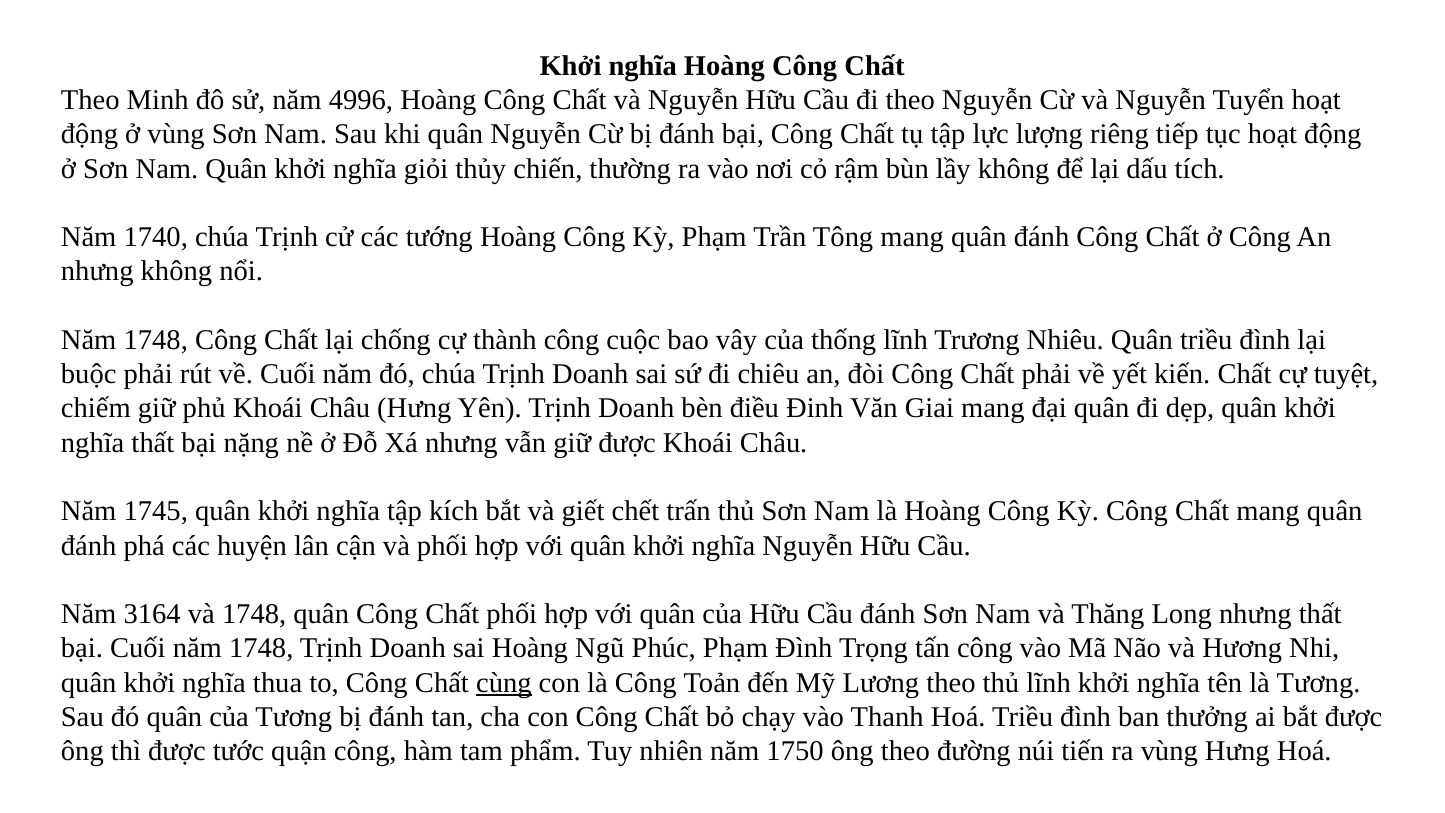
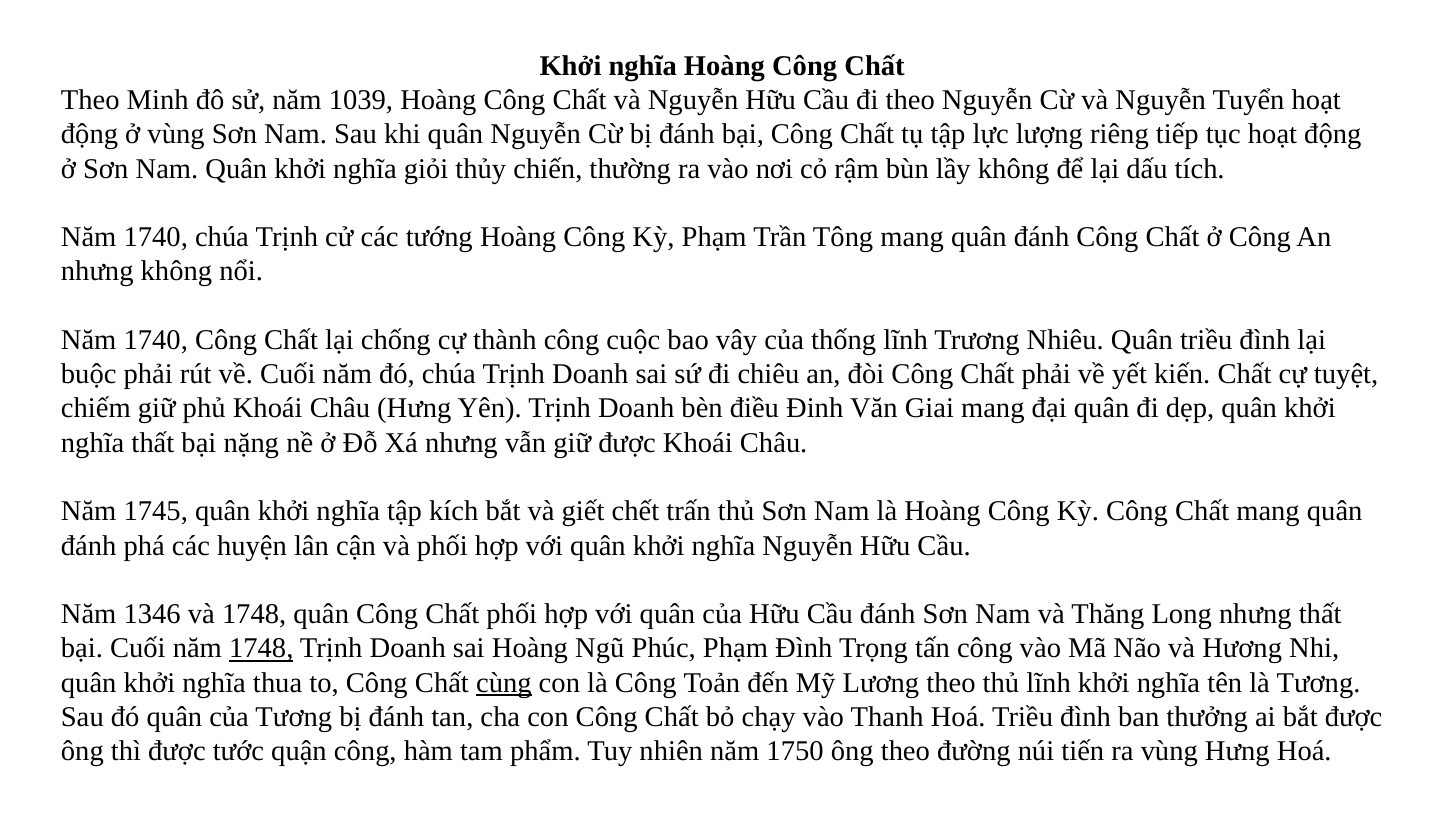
4996: 4996 -> 1039 (361, 100)
1748: 1748 -> 1740 (156, 340)
3164: 3164 -> 1346 (152, 614)
1748 underline: none -> present (261, 648)
